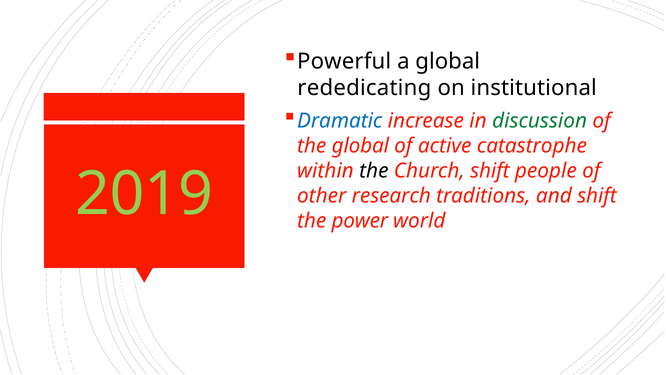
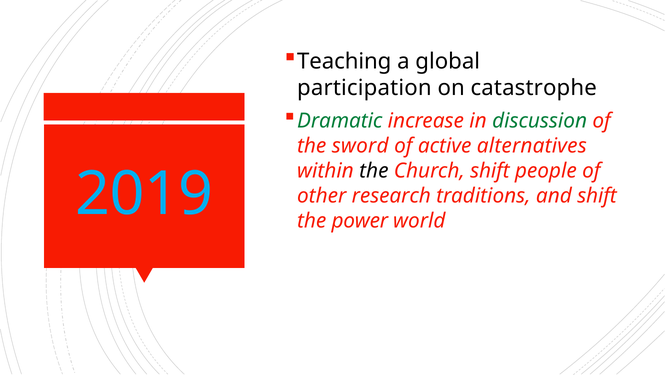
Powerful: Powerful -> Teaching (344, 61)
rededicating: rededicating -> participation (364, 88)
institutional: institutional -> catastrophe (534, 88)
Dramatic colour: blue -> green (340, 121)
the global: global -> sword (360, 146)
catastrophe: catastrophe -> alternatives (532, 146)
2019 colour: light green -> light blue (144, 194)
